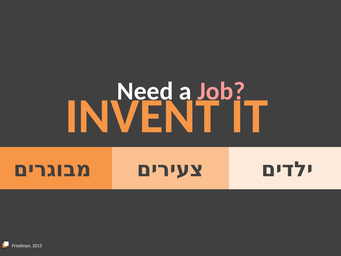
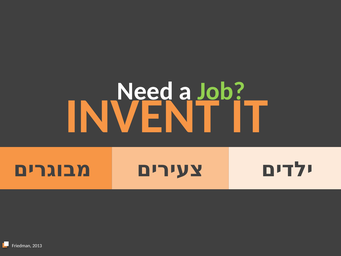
Job colour: pink -> light green (221, 91)
